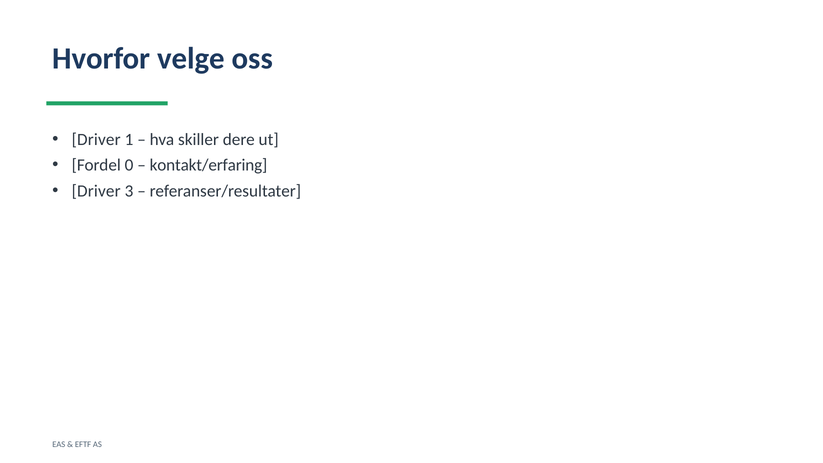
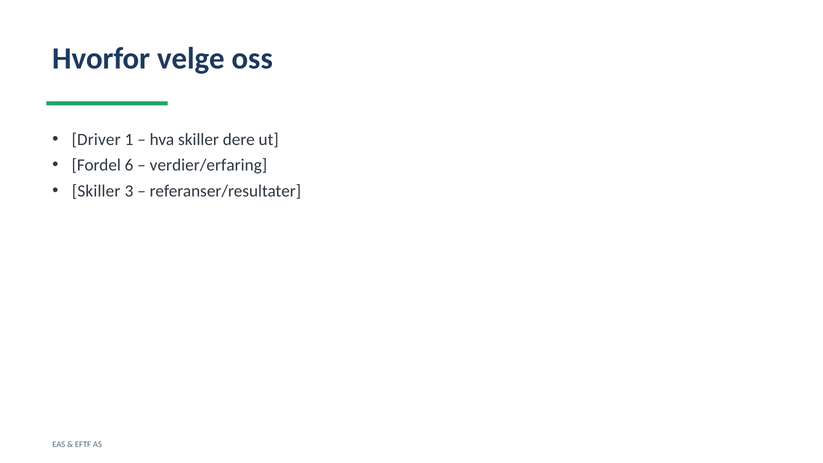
0: 0 -> 6 (129, 165)
kontakt/erfaring: kontakt/erfaring -> verdier/erfaring (208, 165)
Driver: Driver -> Skiller (96, 191)
